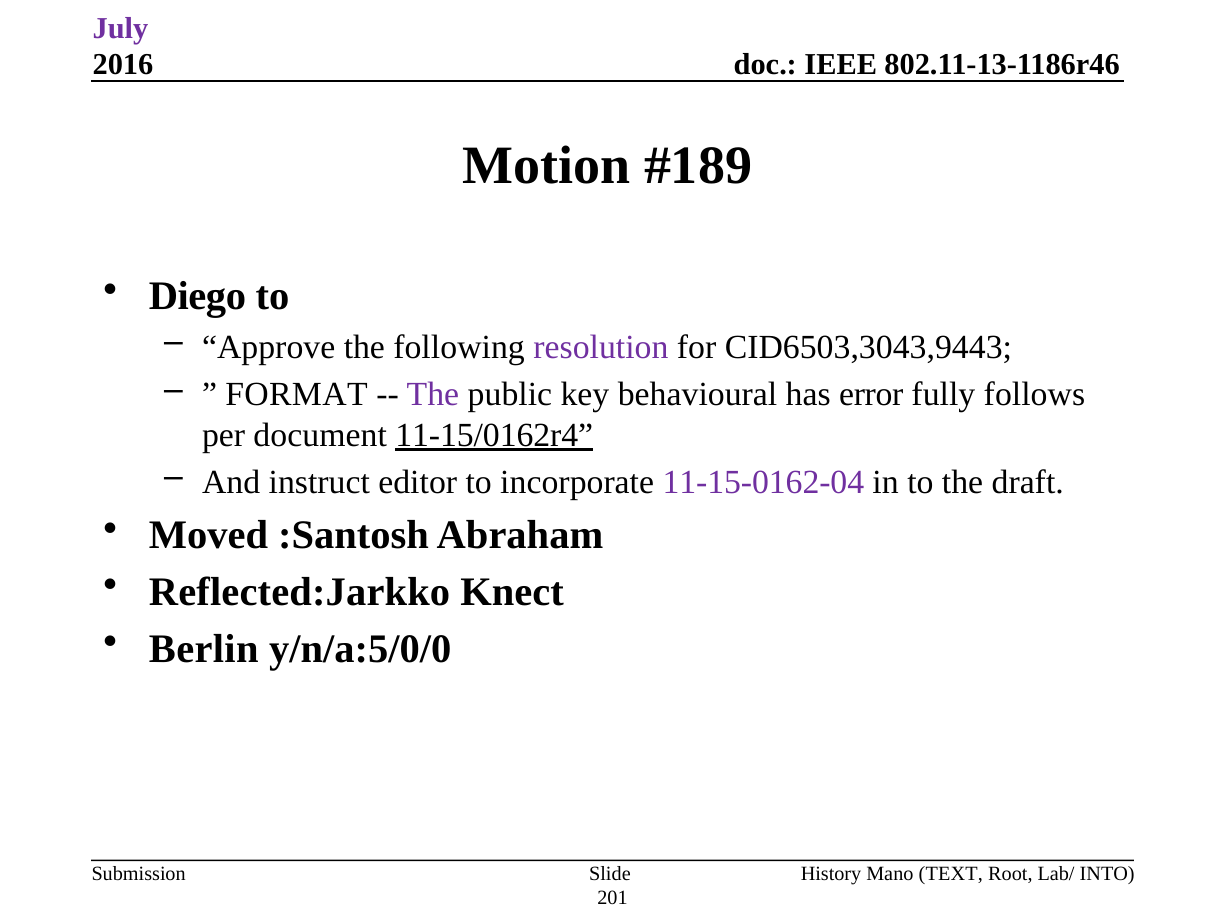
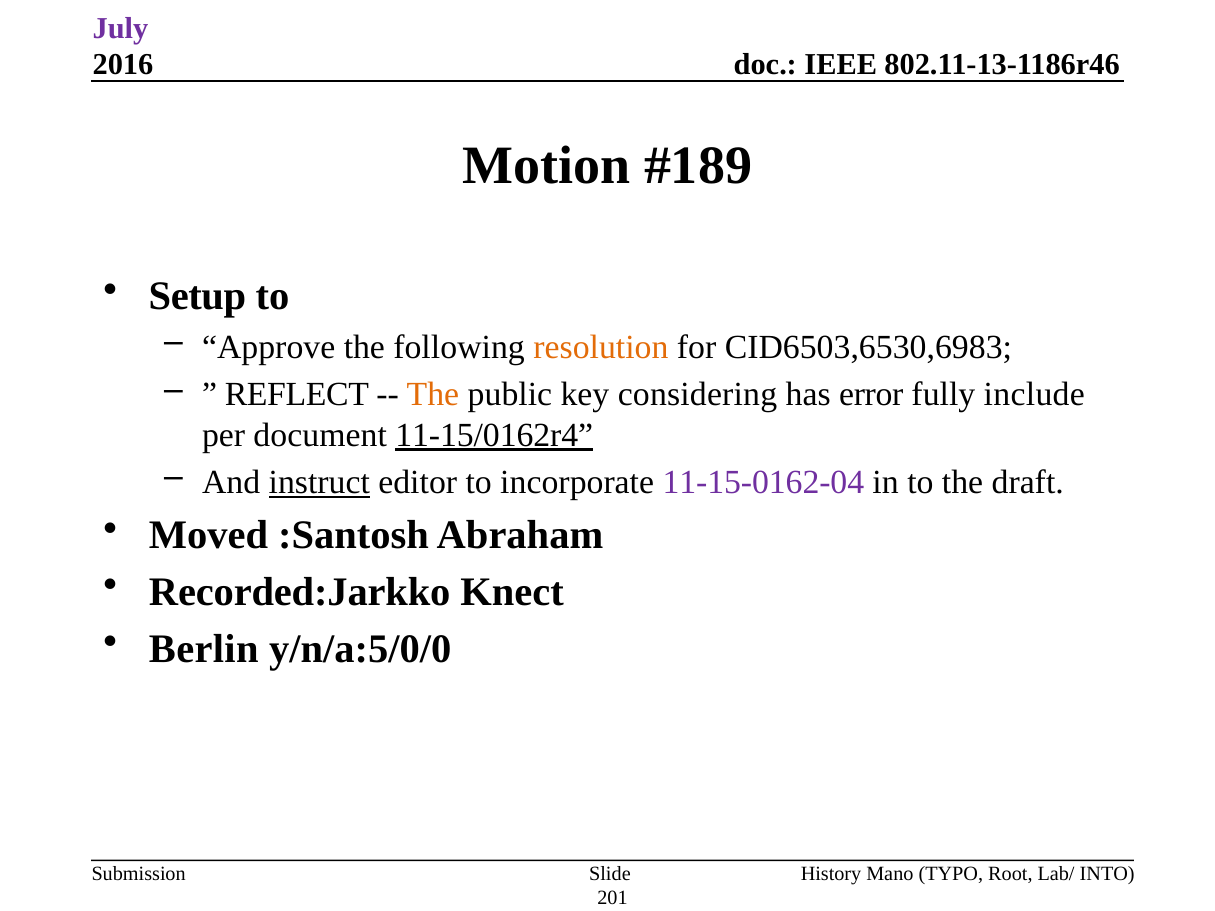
Diego: Diego -> Setup (197, 297)
resolution colour: purple -> orange (601, 347)
CID6503,3043,9443: CID6503,3043,9443 -> CID6503,6530,6983 (868, 347)
FORMAT: FORMAT -> REFLECT (297, 395)
The colour: purple -> orange (433, 395)
behavioural: behavioural -> considering (697, 395)
follows: follows -> include (1034, 395)
instruct underline: none -> present (319, 482)
Reflected:Jarkko: Reflected:Jarkko -> Recorded:Jarkko (300, 592)
TEXT: TEXT -> TYPO (951, 874)
